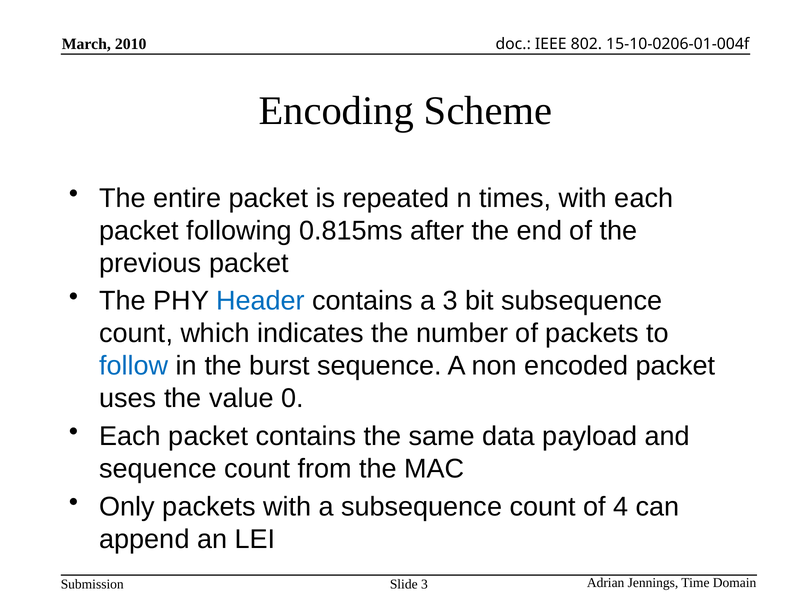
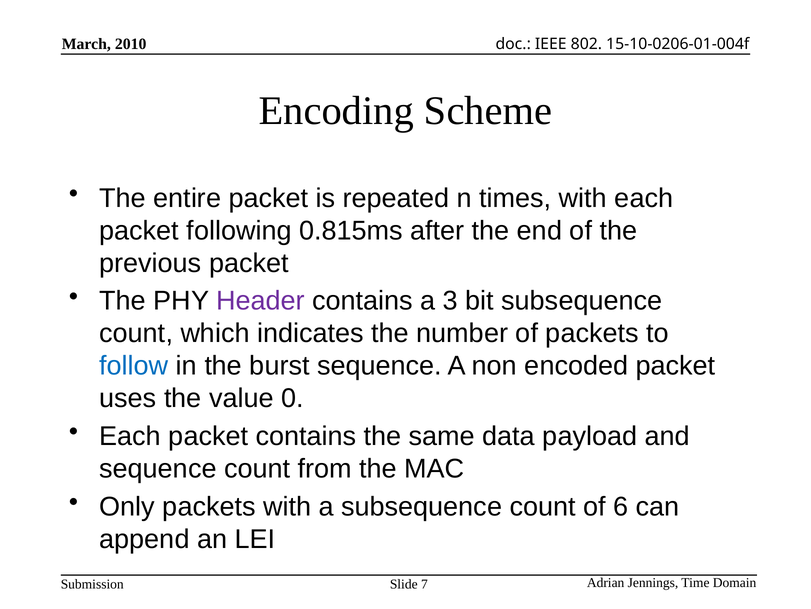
Header colour: blue -> purple (260, 301)
4: 4 -> 6 (621, 506)
Slide 3: 3 -> 7 (424, 583)
